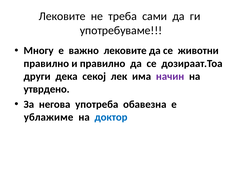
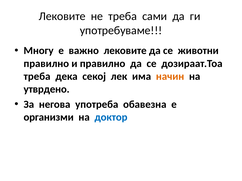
други: други -> треба (37, 77)
начин colour: purple -> orange (170, 77)
ублажиме: ублажиме -> организми (49, 117)
